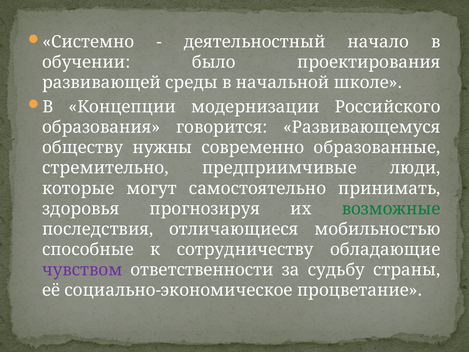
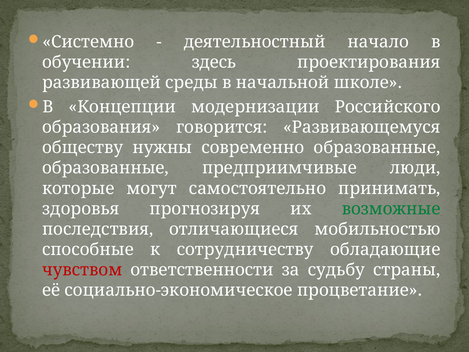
было: было -> здесь (214, 62)
стремительно: стремительно -> образованные (105, 168)
чувством colour: purple -> red (82, 270)
